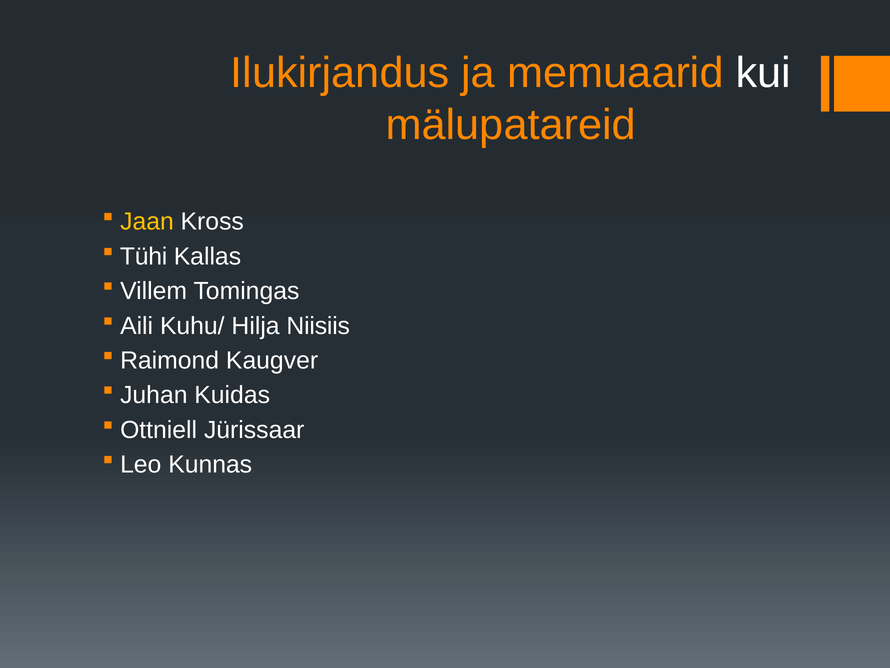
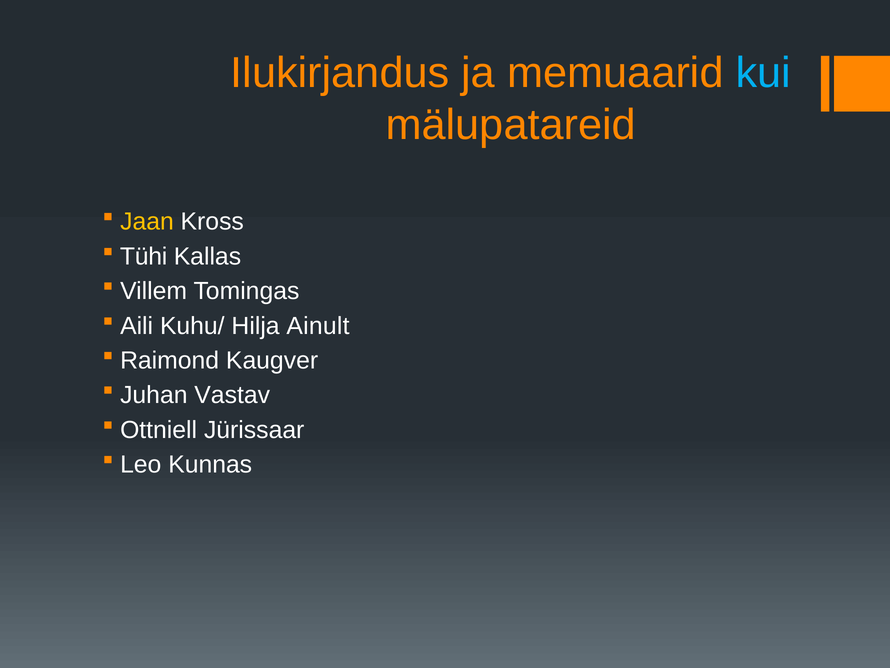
kui colour: white -> light blue (763, 73)
Niisiis: Niisiis -> Ainult (318, 326)
Kuidas: Kuidas -> Vastav (232, 395)
